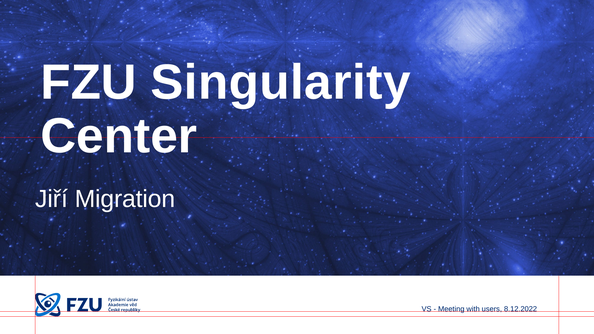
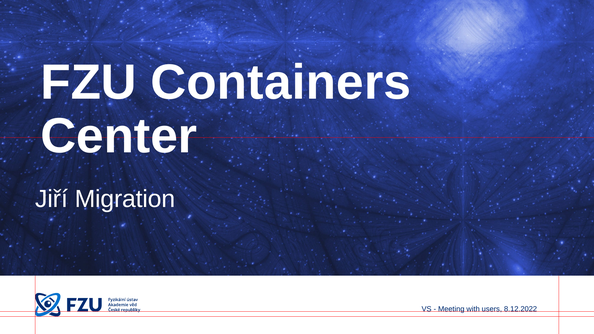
Singularity: Singularity -> Containers (281, 83)
